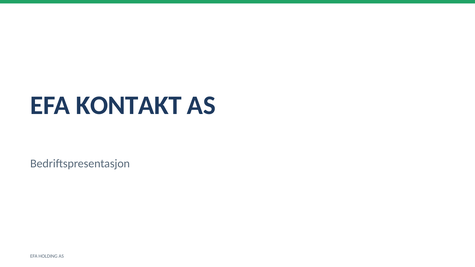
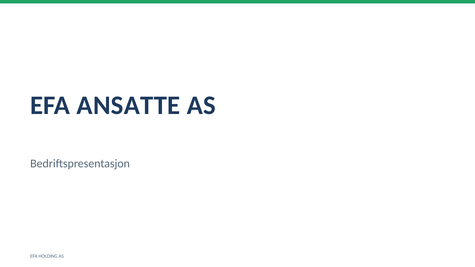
KONTAKT: KONTAKT -> ANSATTE (128, 105)
